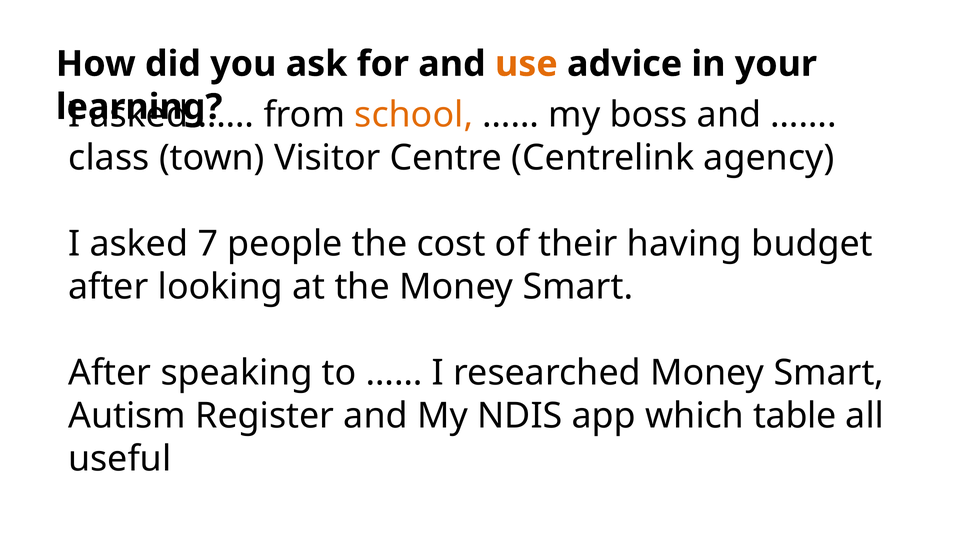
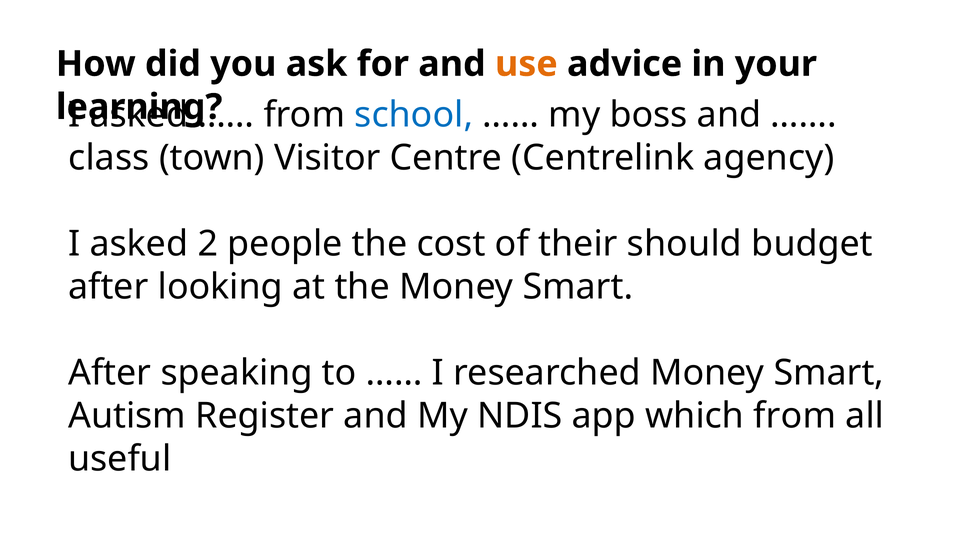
school colour: orange -> blue (414, 115)
7: 7 -> 2 (208, 244)
having: having -> should (684, 244)
which table: table -> from (795, 416)
